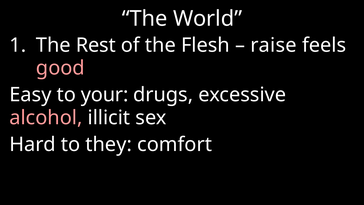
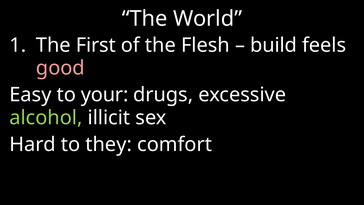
Rest: Rest -> First (96, 45)
raise: raise -> build (274, 45)
alcohol colour: pink -> light green (46, 118)
